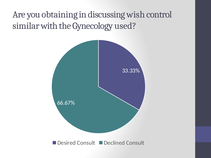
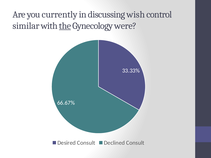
obtaining: obtaining -> currently (60, 15)
the underline: none -> present (65, 26)
used: used -> were (125, 26)
